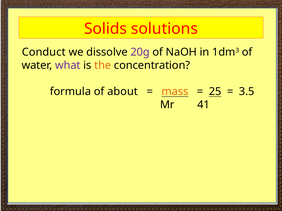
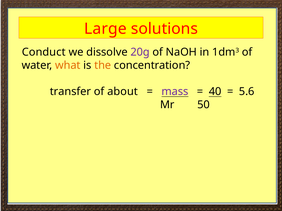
Solids: Solids -> Large (105, 29)
what colour: purple -> orange (68, 65)
formula: formula -> transfer (70, 92)
mass colour: orange -> purple (175, 92)
25: 25 -> 40 (215, 92)
3.5: 3.5 -> 5.6 (247, 92)
41: 41 -> 50 (203, 105)
